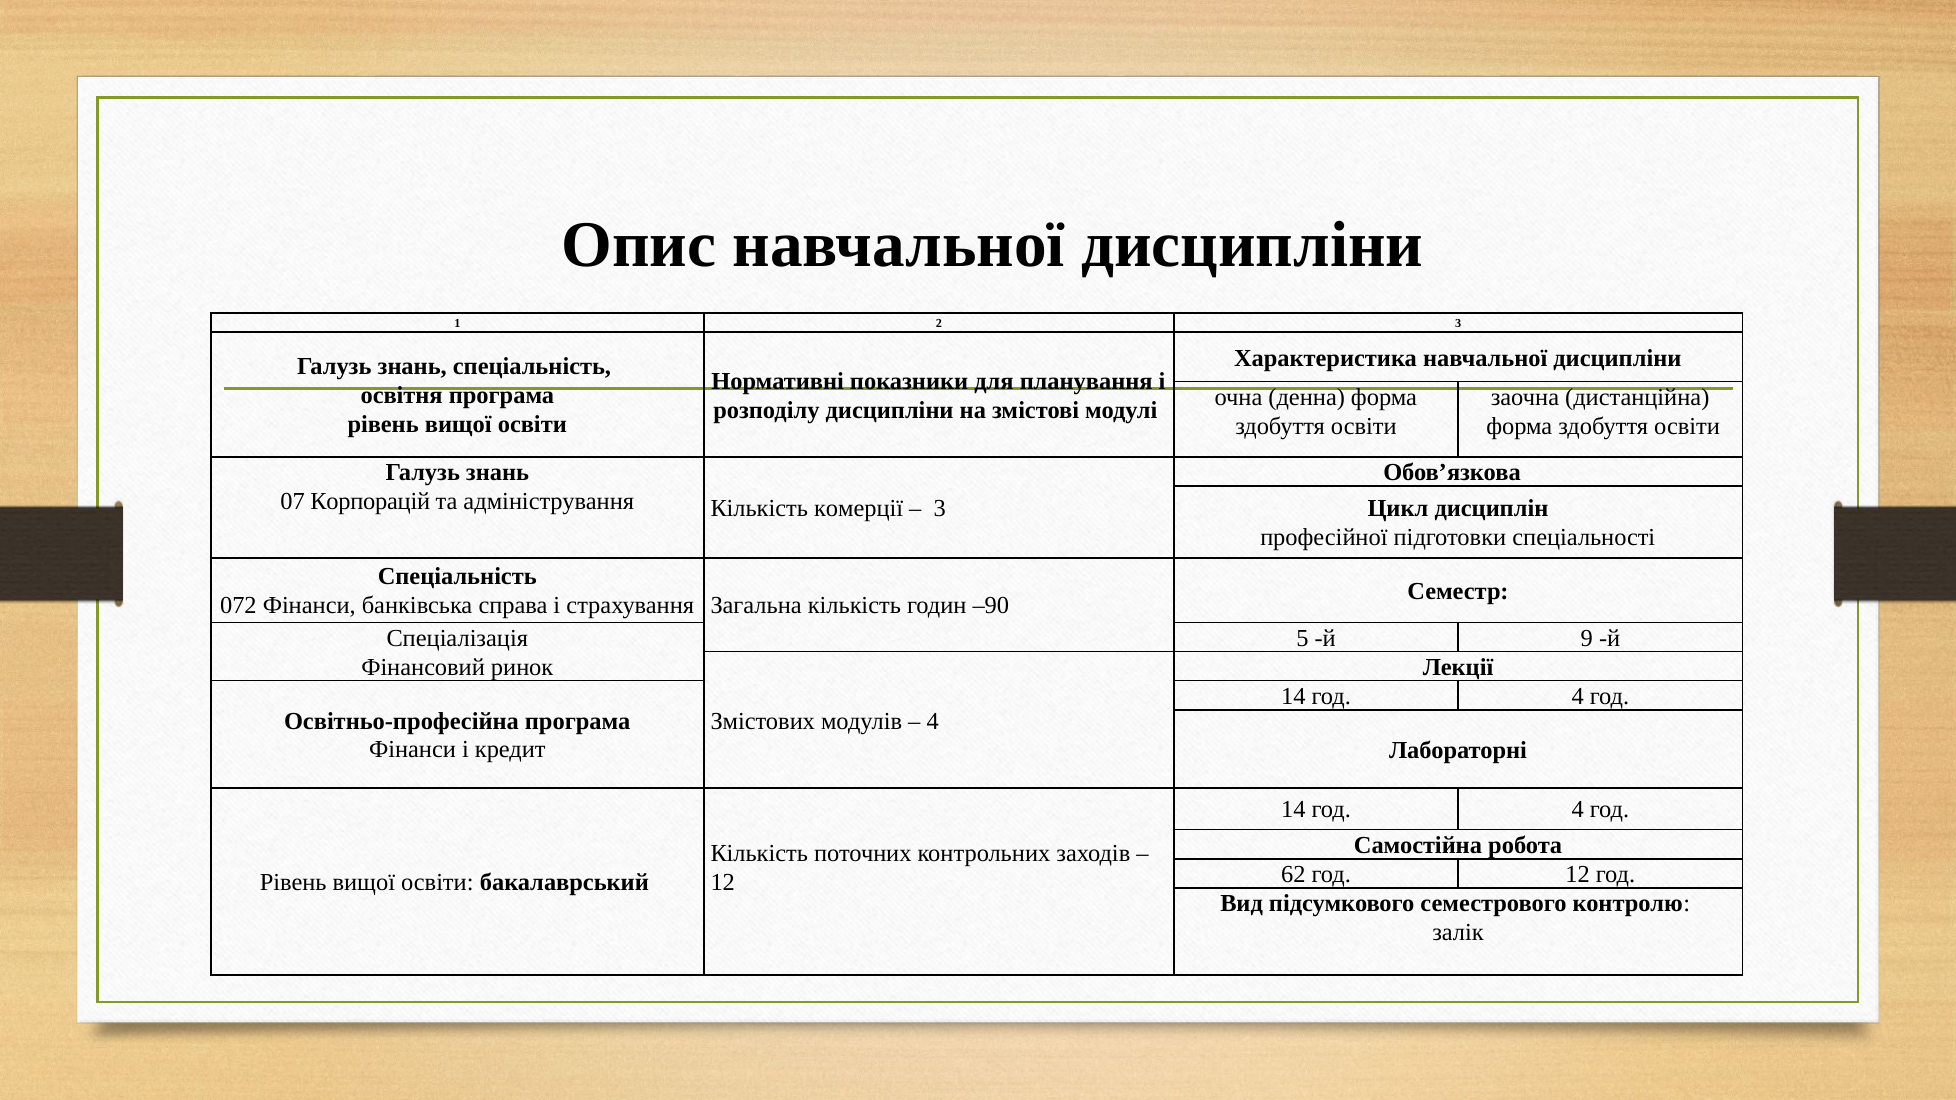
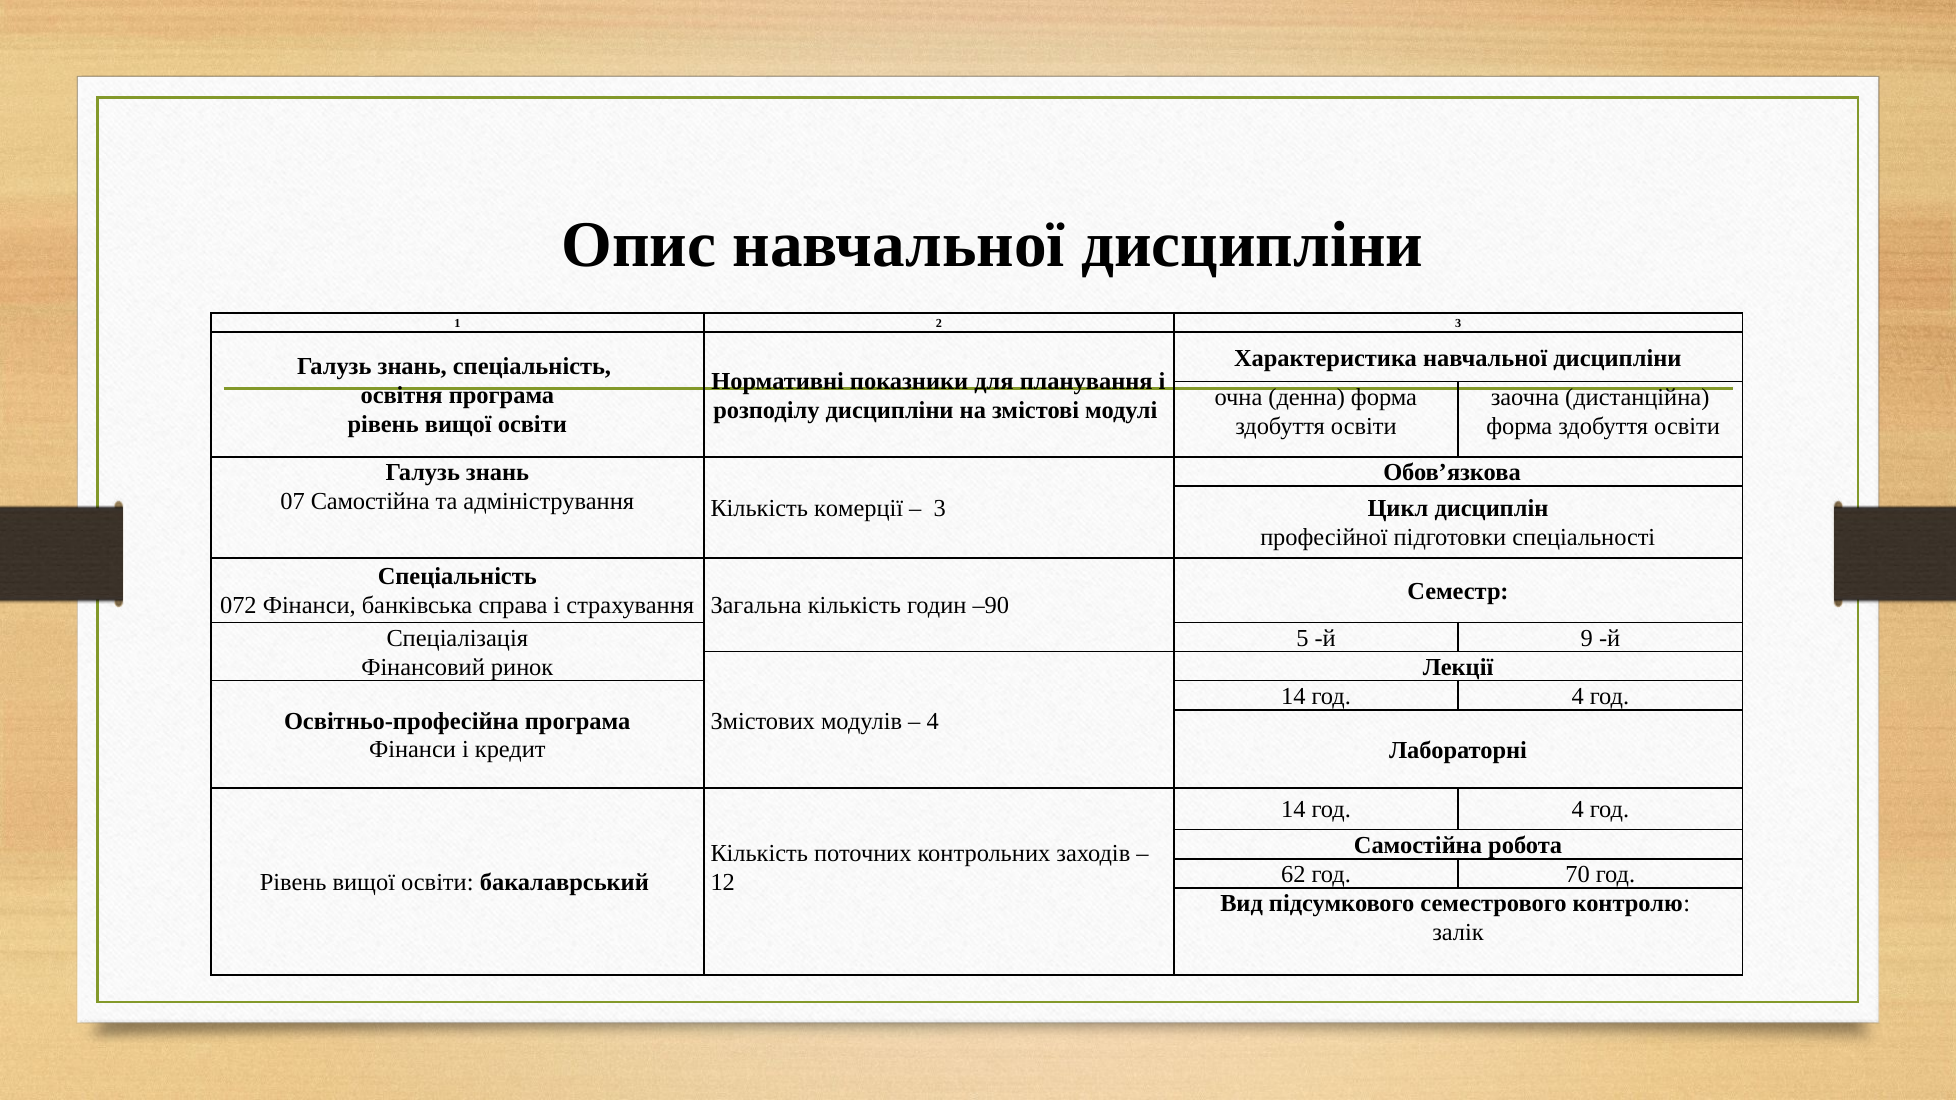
07 Корпорацій: Корпорацій -> Самостійна (370, 502)
год 12: 12 -> 70 (1578, 874)
